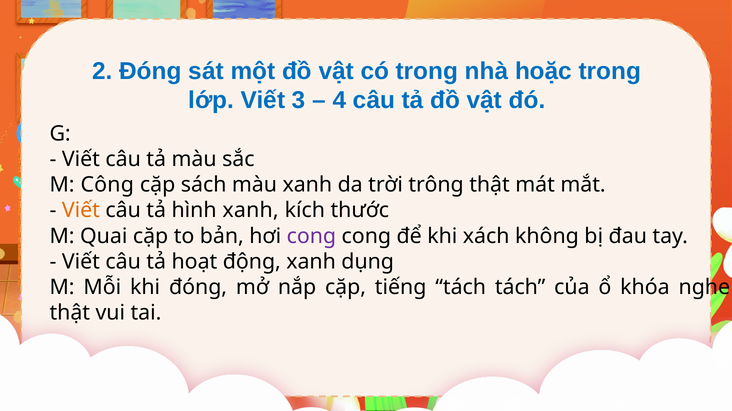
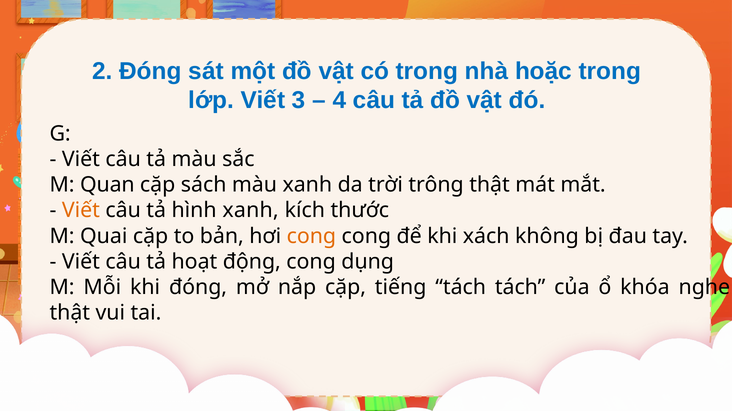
Công: Công -> Quan (107, 185)
cong colour: purple -> orange (311, 236)
động xanh: xanh -> cong (311, 262)
